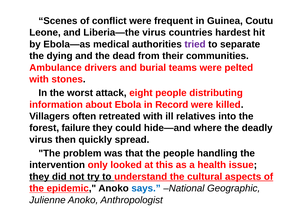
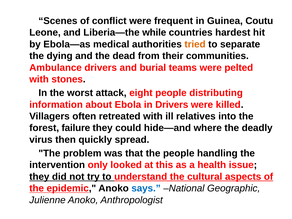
Liberia—the virus: virus -> while (154, 33)
tried colour: purple -> orange (195, 44)
in Record: Record -> Drivers (172, 105)
